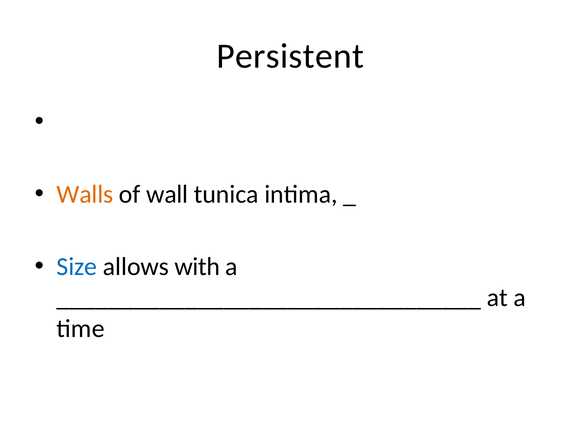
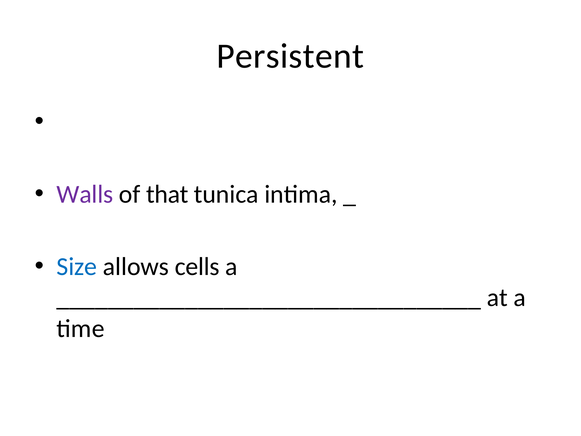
Walls colour: orange -> purple (85, 194)
wall: wall -> that (167, 194)
with: with -> cells (197, 267)
